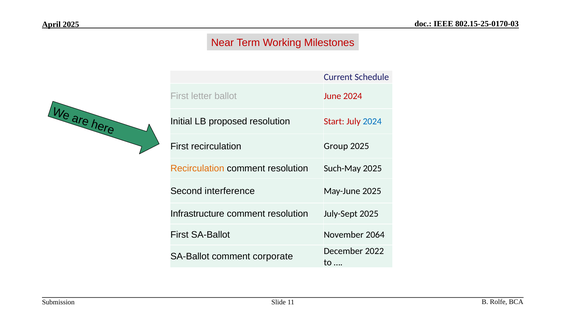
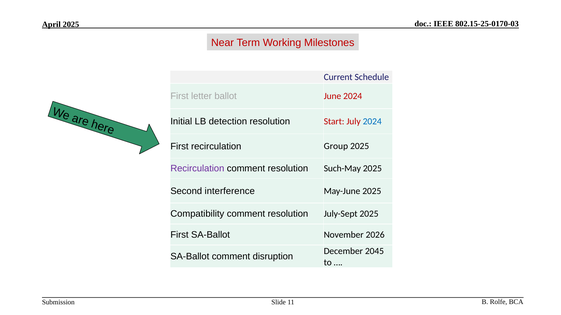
proposed: proposed -> detection (228, 122)
Recirculation colour: orange -> purple (197, 169)
Infrastructure: Infrastructure -> Compatibility (197, 214)
2064: 2064 -> 2026 (375, 235)
2022: 2022 -> 2045 (374, 251)
corporate: corporate -> disruption (273, 257)
